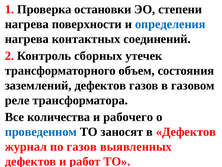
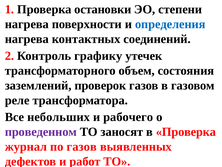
сборных: сборных -> графику (98, 56)
заземлений дефектов: дефектов -> проверок (100, 85)
количества: количества -> небольших (59, 117)
проведенном colour: blue -> purple (41, 131)
в Дефектов: Дефектов -> Проверка (186, 131)
